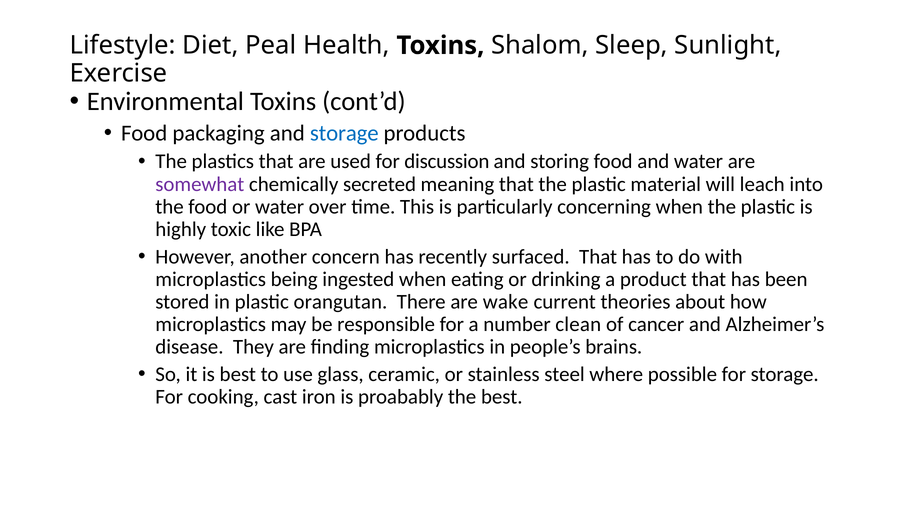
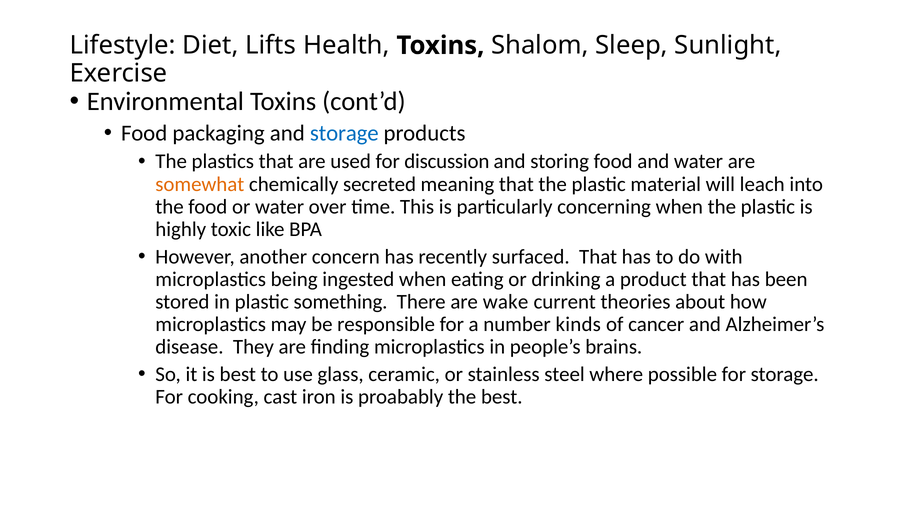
Peal: Peal -> Lifts (271, 45)
somewhat colour: purple -> orange (200, 184)
orangutan: orangutan -> something (341, 302)
clean: clean -> kinds (578, 324)
